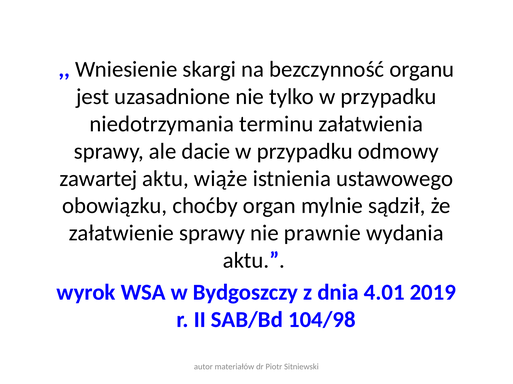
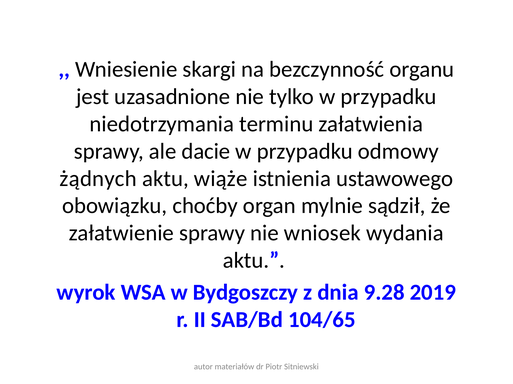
zawartej: zawartej -> żądnych (98, 179)
prawnie: prawnie -> wniosek (322, 234)
4.01: 4.01 -> 9.28 (384, 293)
104/98: 104/98 -> 104/65 (322, 320)
